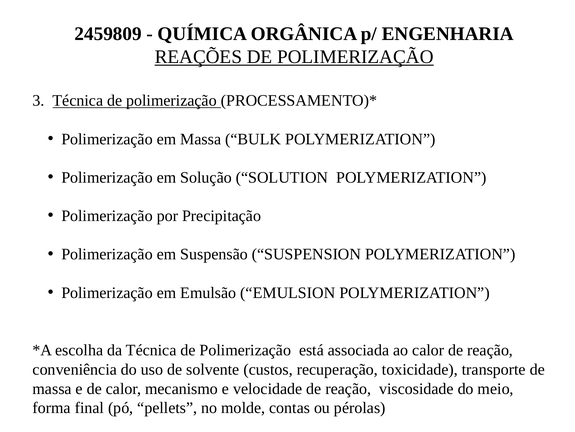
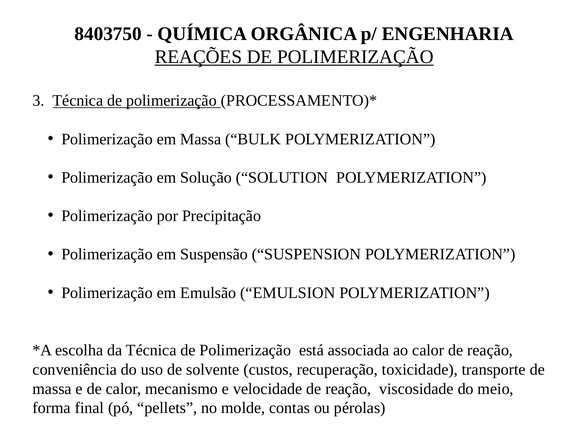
2459809: 2459809 -> 8403750 (108, 34)
